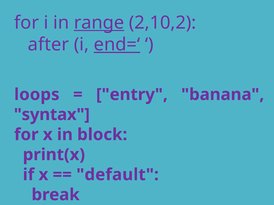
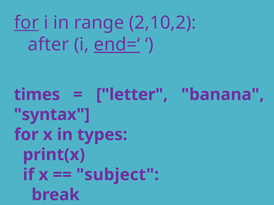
for underline: none -> present (27, 23)
range underline: present -> none (99, 23)
loops: loops -> times (37, 95)
entry: entry -> letter (132, 95)
block: block -> types (102, 135)
default: default -> subject (118, 175)
